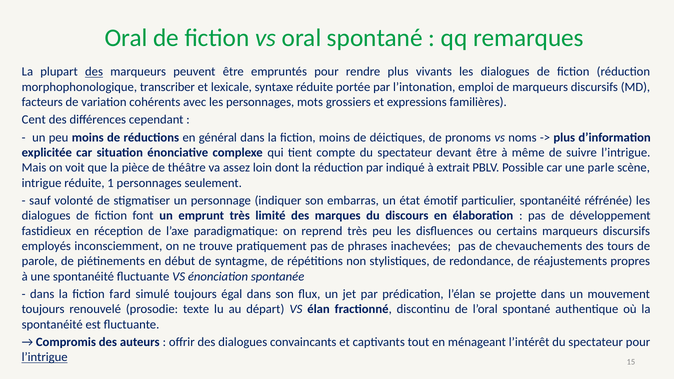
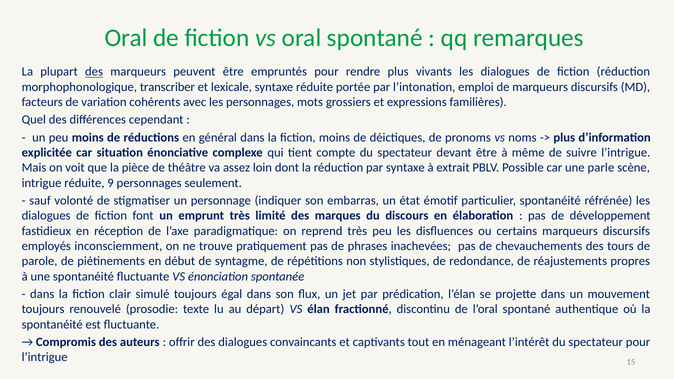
Cent: Cent -> Quel (34, 120)
par indiqué: indiqué -> syntaxe (405, 168)
1: 1 -> 9 (111, 183)
fard: fard -> clair (120, 294)
l’intrigue underline: present -> none (45, 357)
